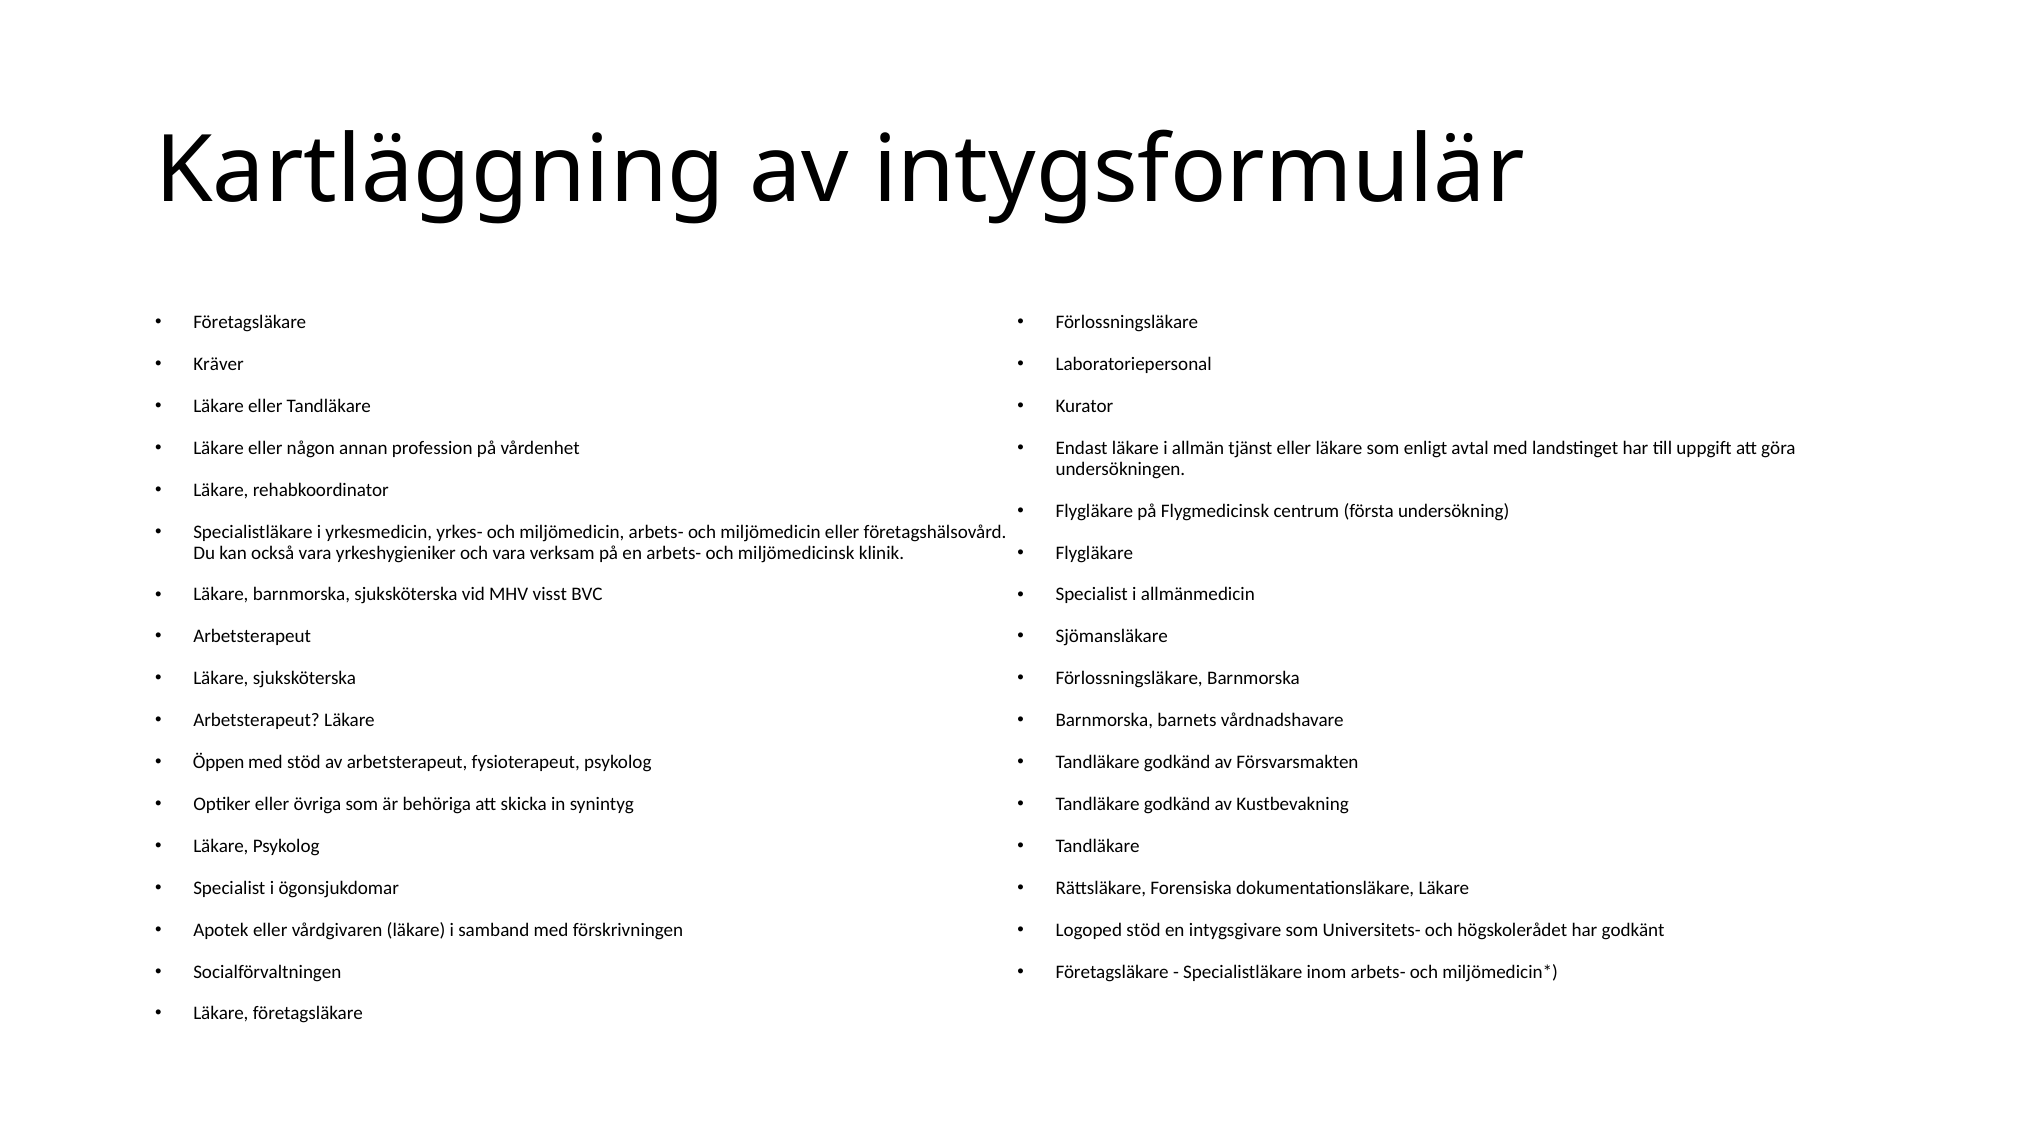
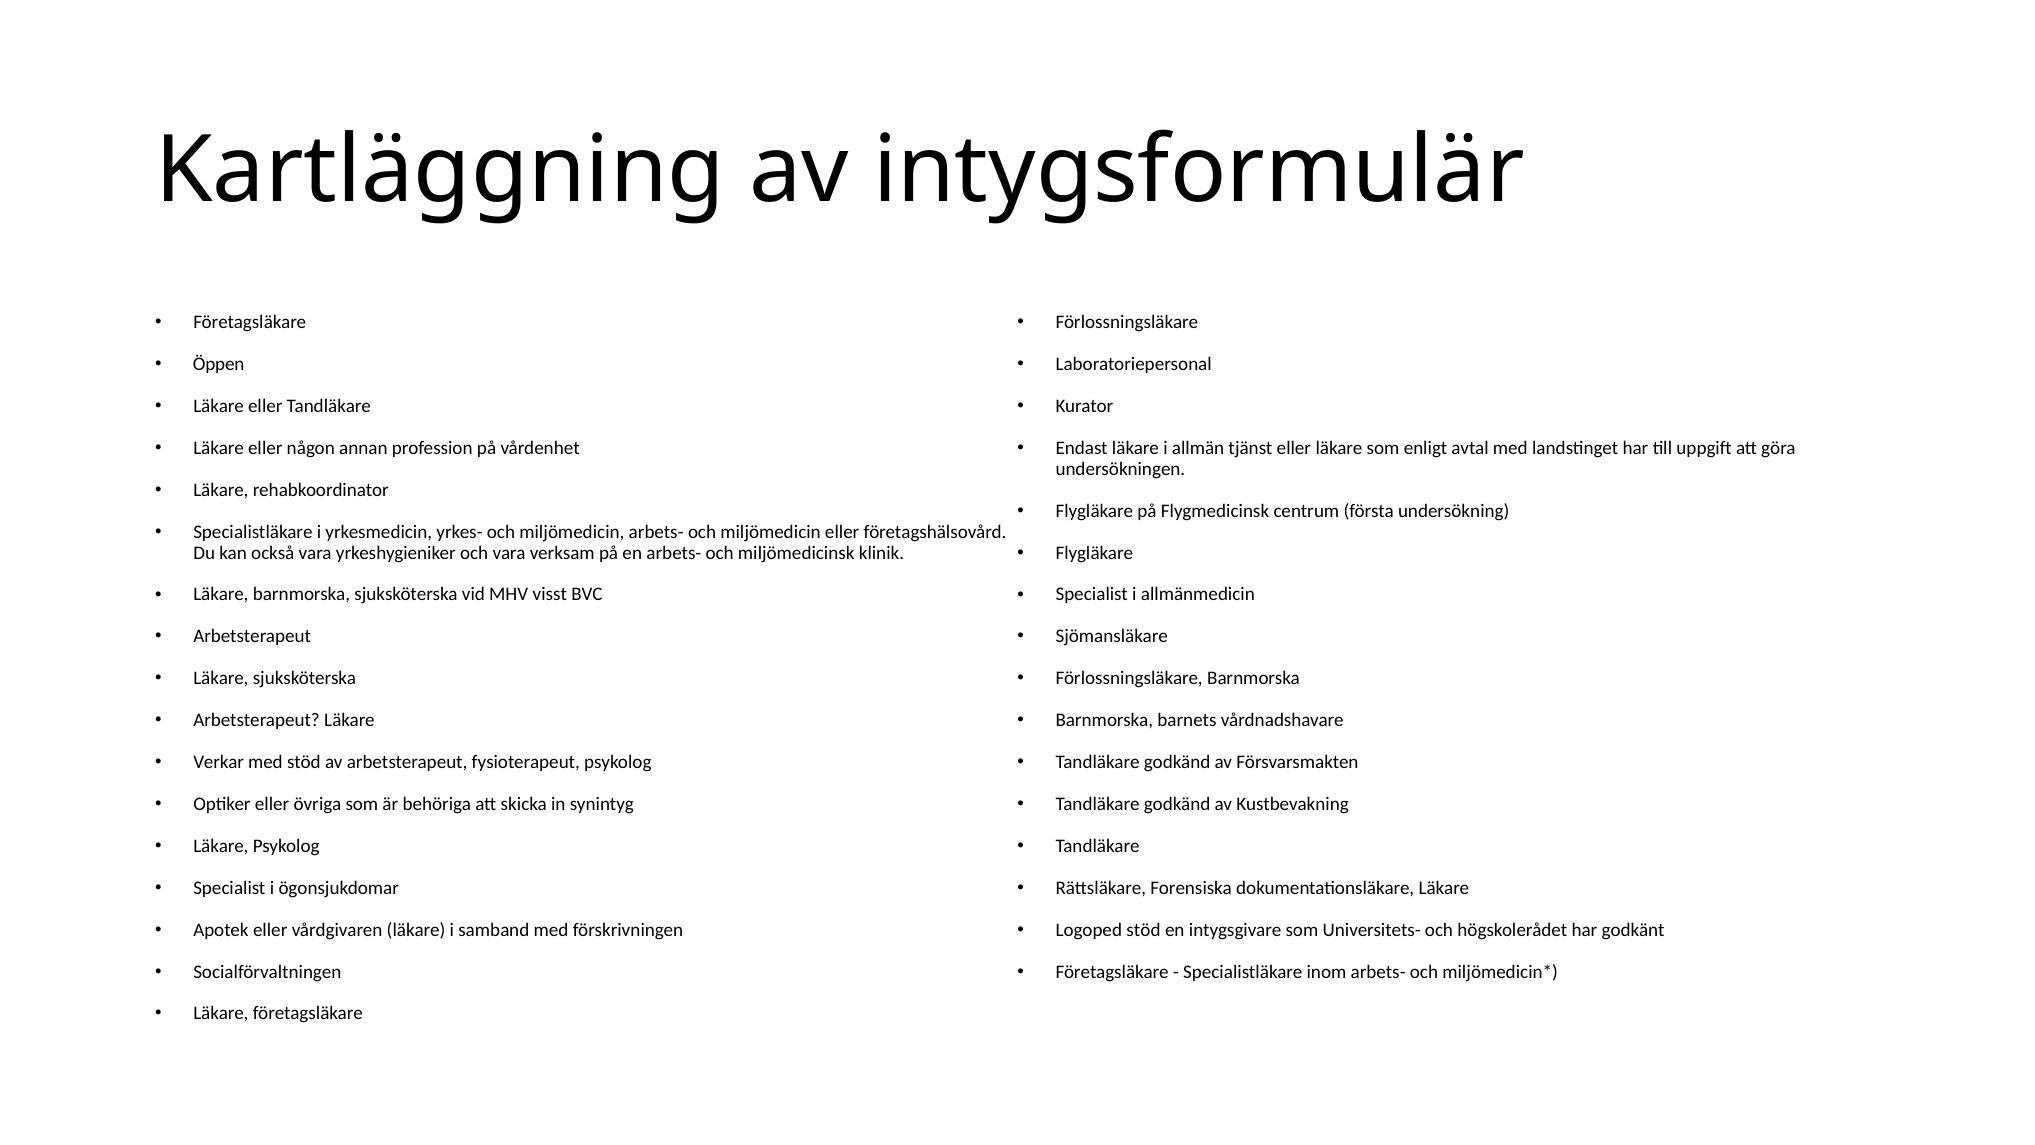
Kräver: Kräver -> Öppen (219, 364)
Öppen: Öppen -> Verkar (219, 762)
